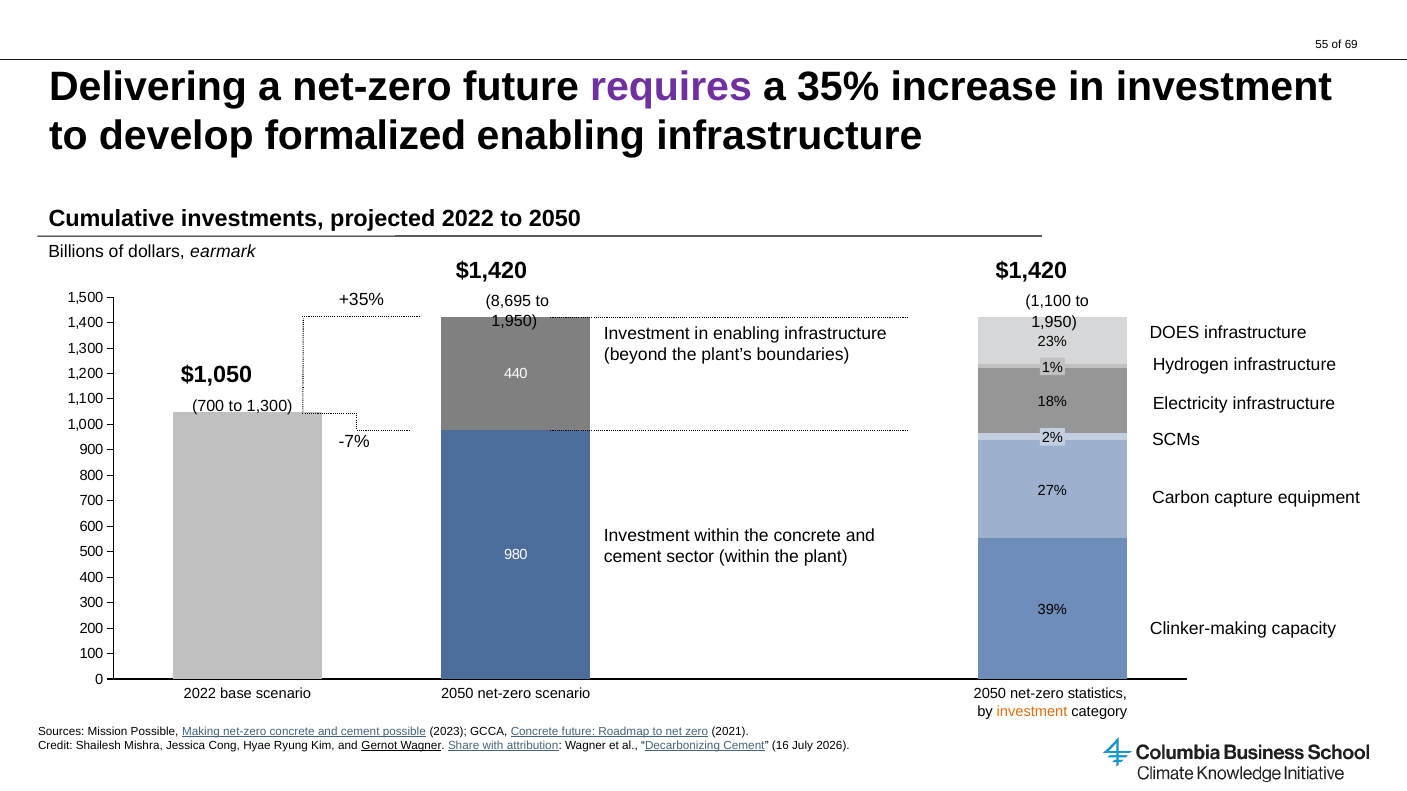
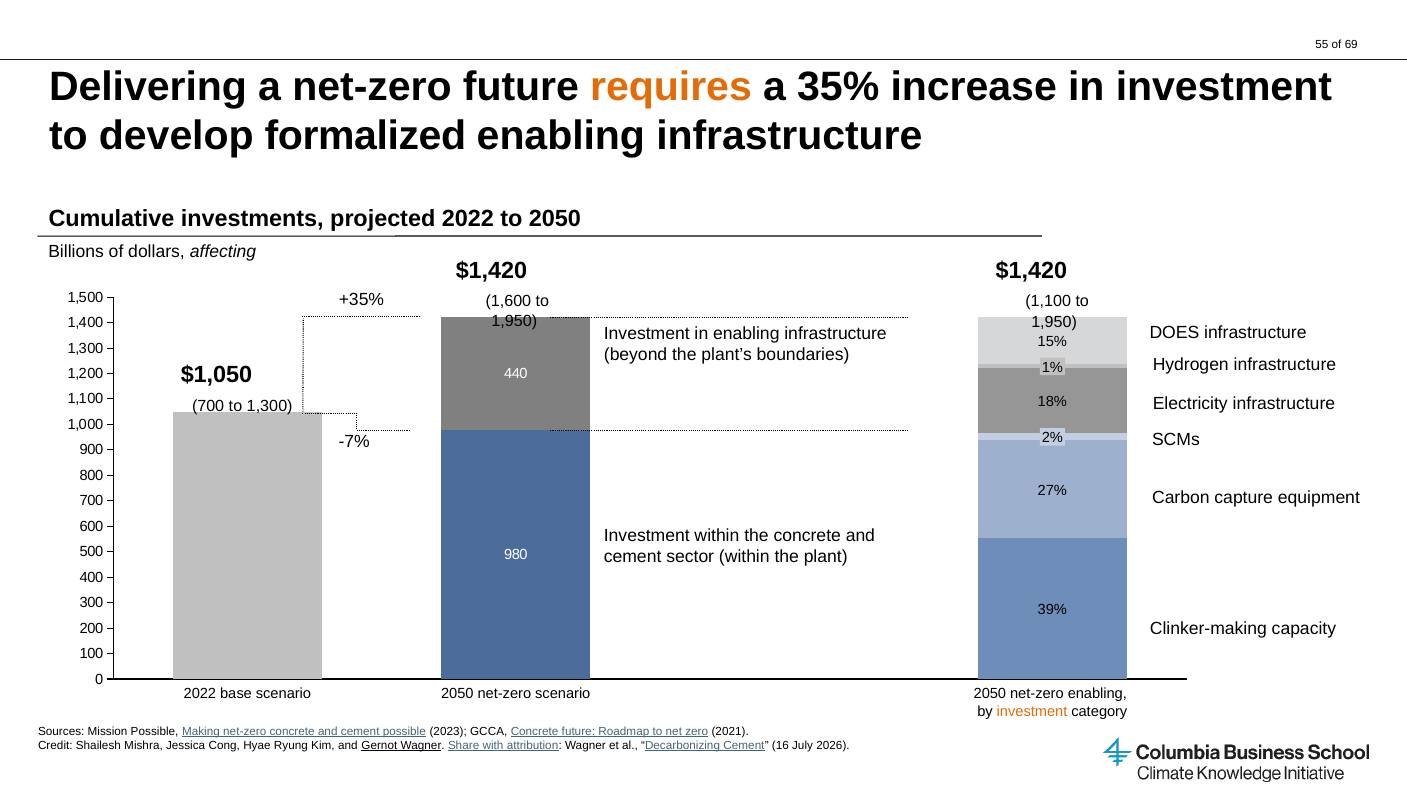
requires colour: purple -> orange (671, 87)
earmark: earmark -> affecting (223, 252)
8,695: 8,695 -> 1,600 (508, 301)
23%: 23% -> 15% (1052, 342)
net-zero statistics: statistics -> enabling (1097, 694)
